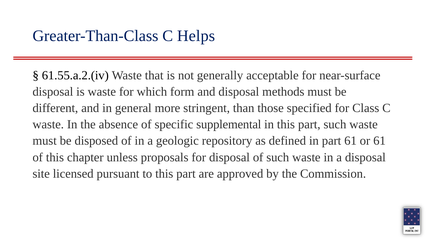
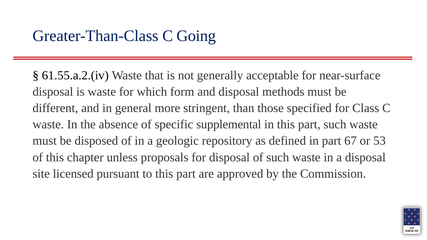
Helps: Helps -> Going (196, 36)
part 61: 61 -> 67 (351, 141)
or 61: 61 -> 53 (380, 141)
